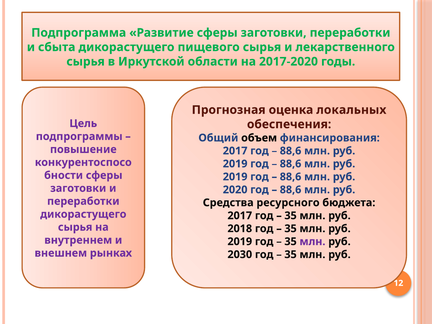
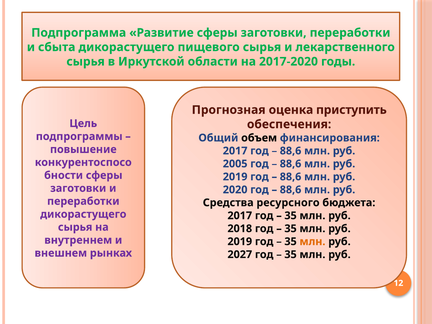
локальных: локальных -> приступить (351, 110)
2019: 2019 -> 2005 (235, 164)
млн colour: purple -> orange (312, 242)
2030: 2030 -> 2027 (240, 255)
